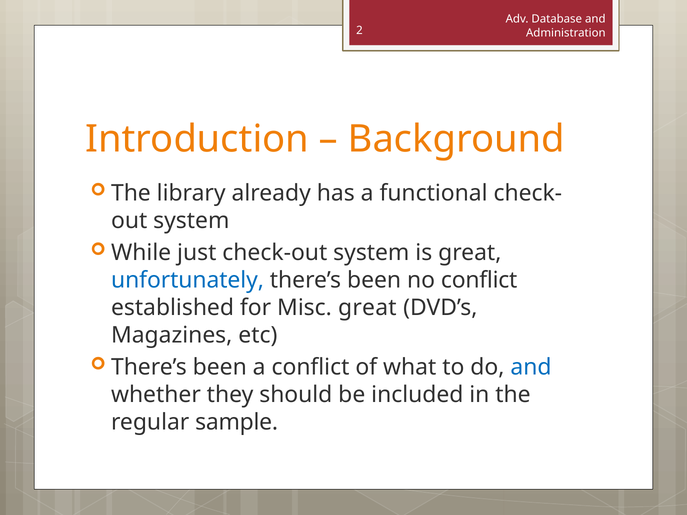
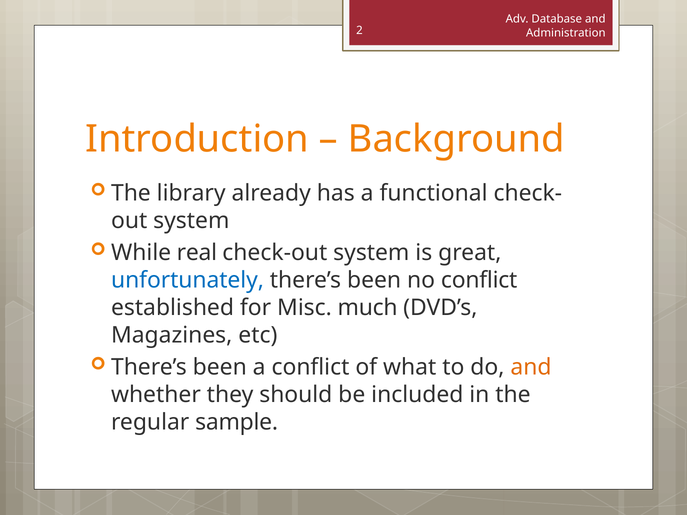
just: just -> real (197, 253)
Misc great: great -> much (368, 308)
and colour: blue -> orange (531, 367)
